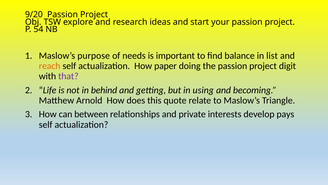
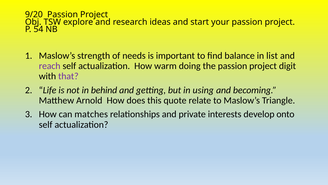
purpose: purpose -> strength (94, 55)
reach colour: orange -> purple (50, 66)
paper: paper -> warm (165, 66)
between: between -> matches (91, 114)
pays: pays -> onto (285, 114)
